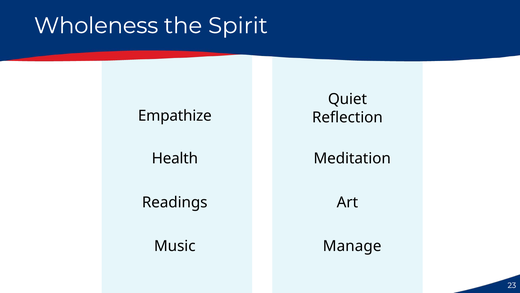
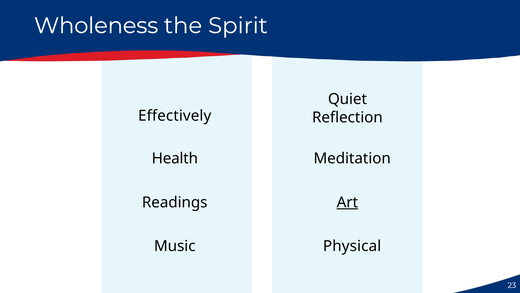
Empathize: Empathize -> Effectively (175, 115)
Art underline: none -> present (347, 202)
Manage: Manage -> Physical (352, 246)
